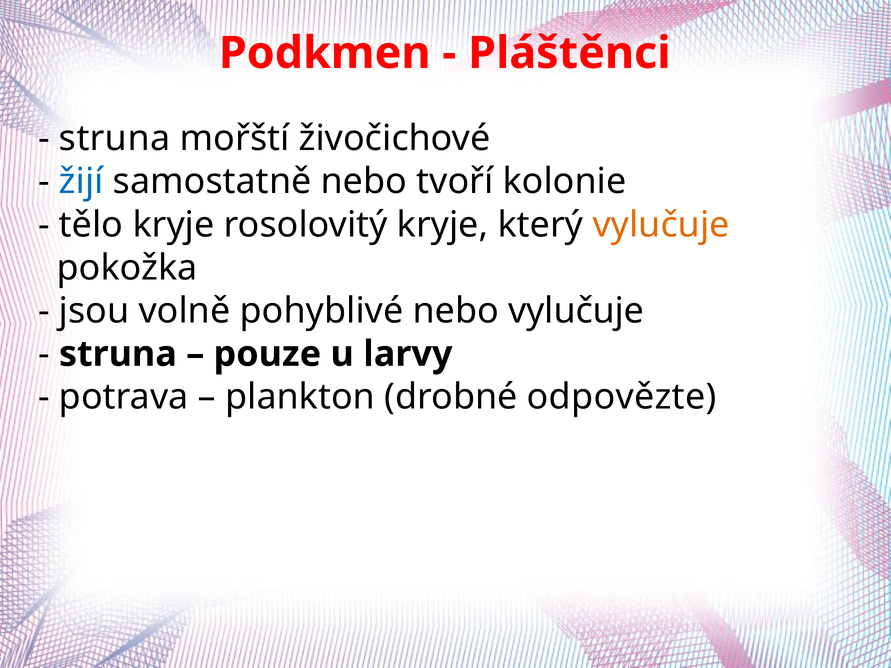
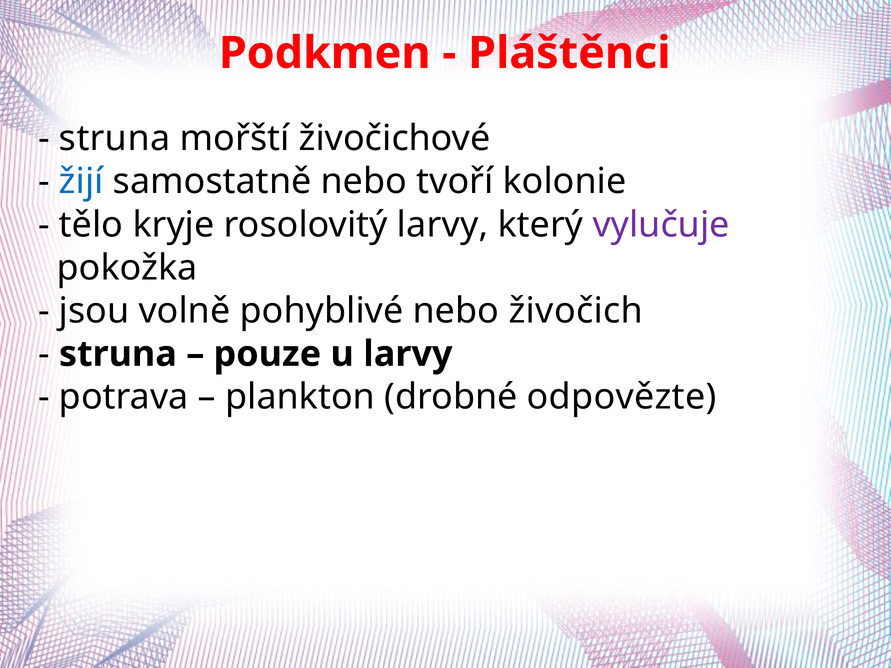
rosolovitý kryje: kryje -> larvy (443, 225)
vylučuje colour: orange -> purple (661, 225)
nebo vylučuje: vylučuje -> živočich (576, 311)
